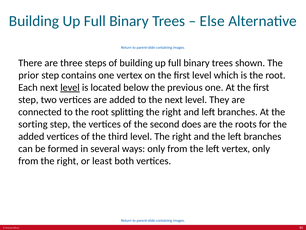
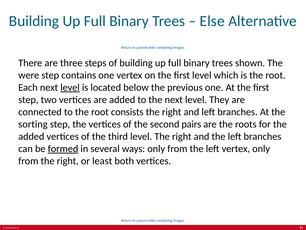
prior: prior -> were (29, 75)
splitting: splitting -> consists (127, 112)
does: does -> pairs (191, 124)
formed underline: none -> present (63, 148)
